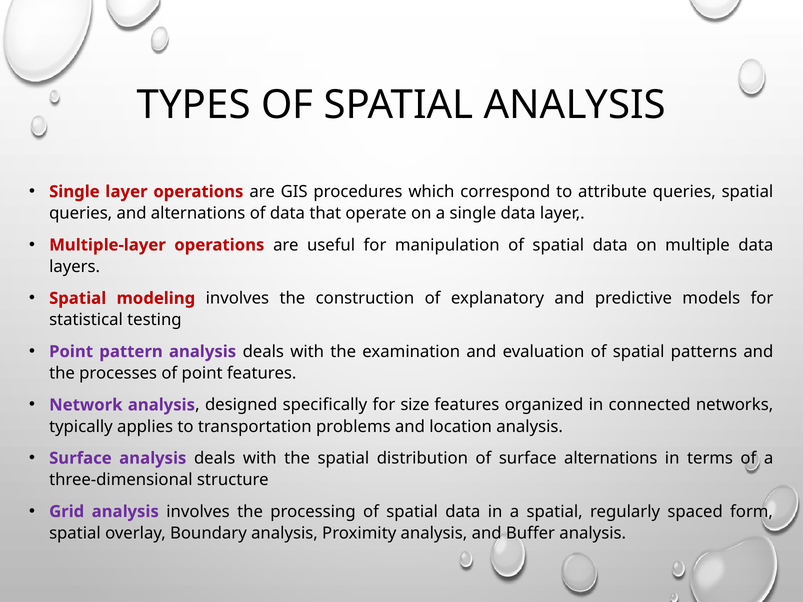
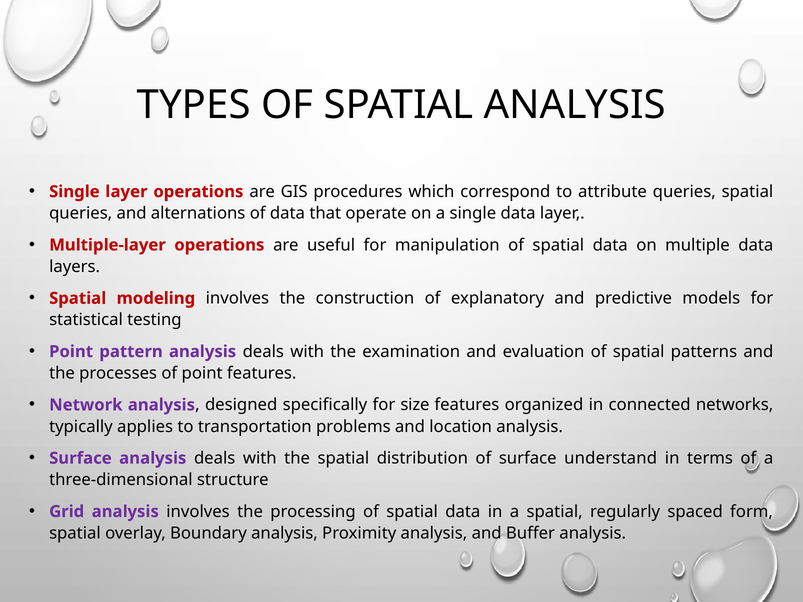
surface alternations: alternations -> understand (611, 458)
